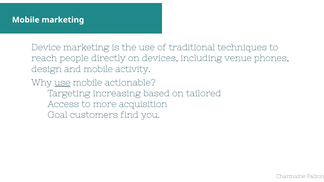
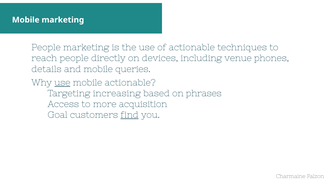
Device: Device -> People (46, 48)
of traditional: traditional -> actionable (192, 48)
design: design -> details (46, 69)
activity: activity -> queries (133, 69)
tailored: tailored -> phrases (204, 93)
find underline: none -> present (130, 115)
